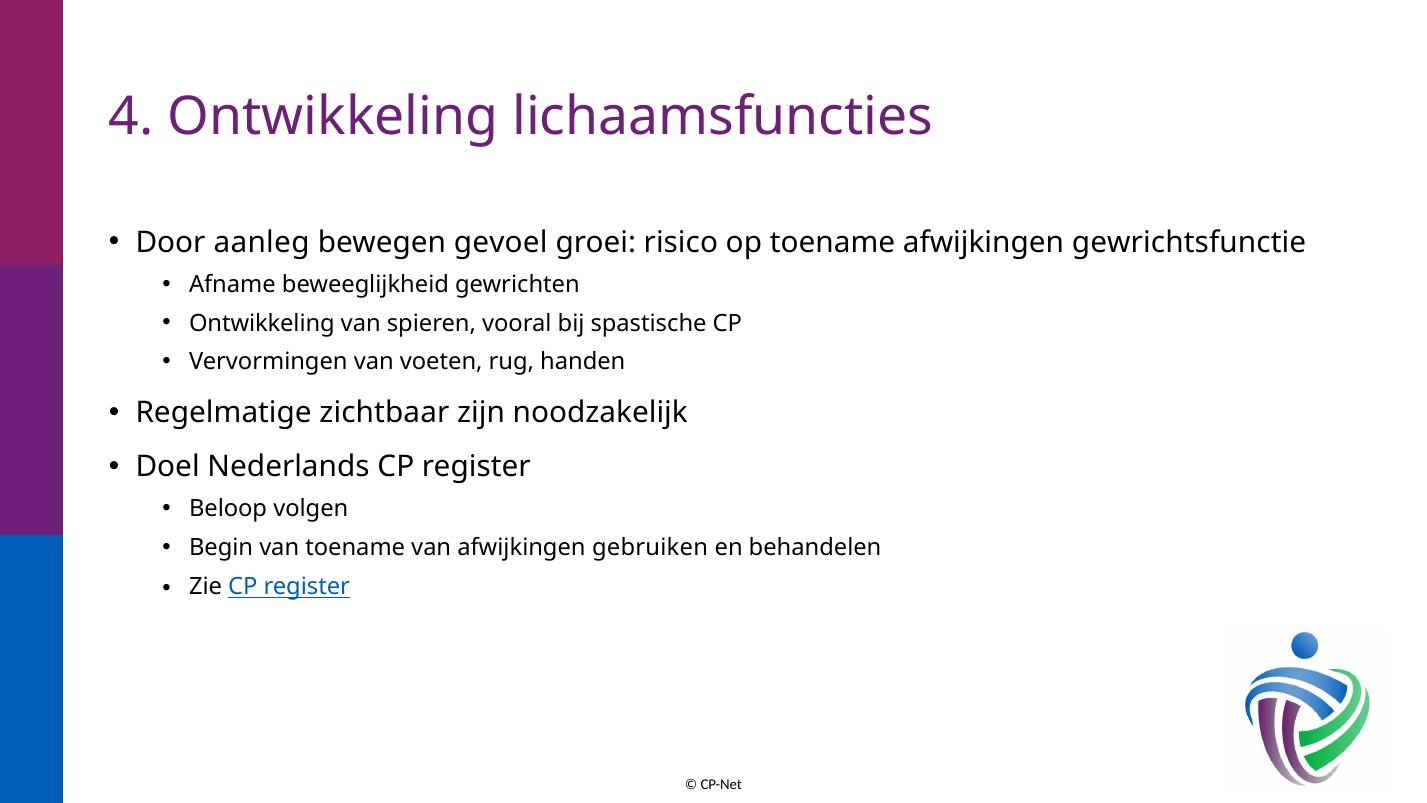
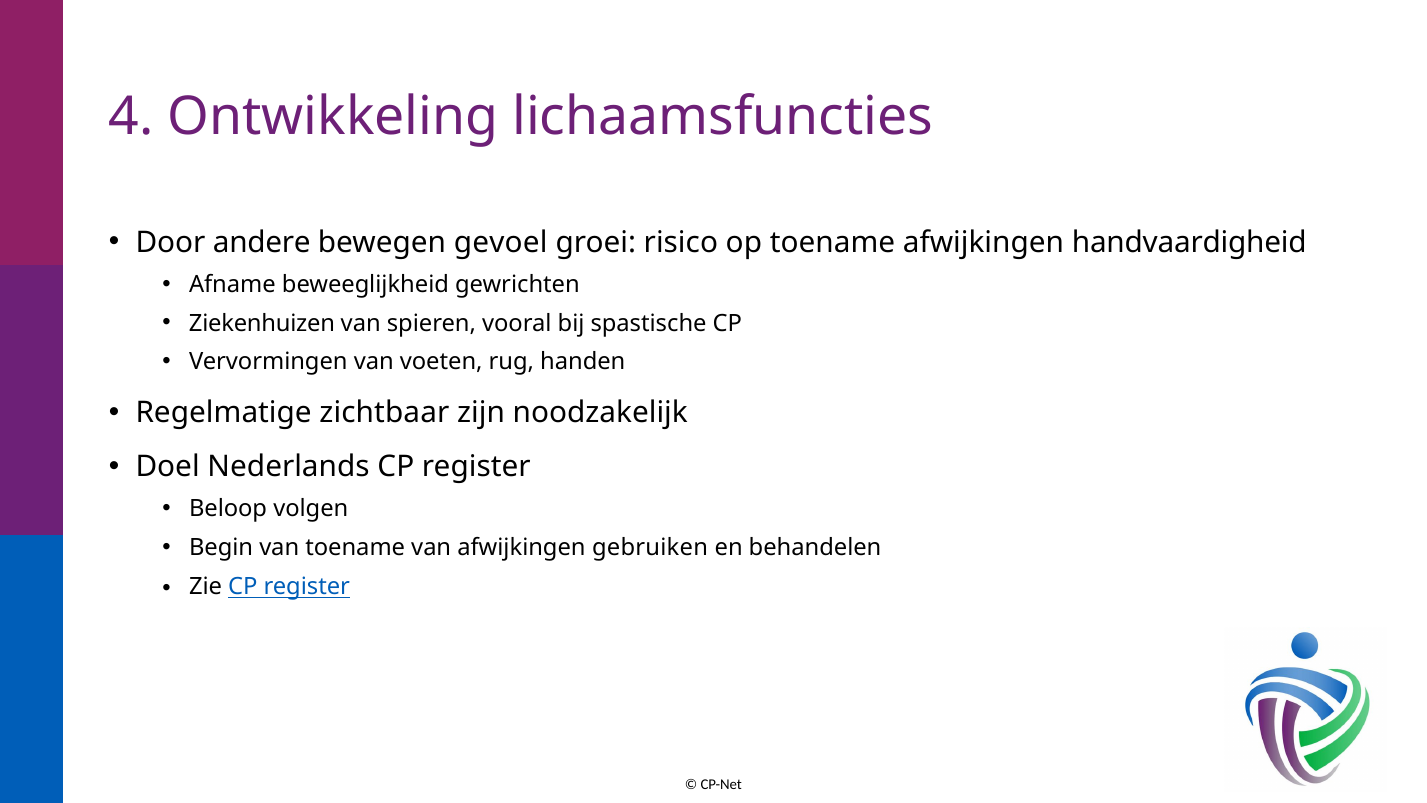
aanleg: aanleg -> andere (262, 243)
gewrichtsfunctie: gewrichtsfunctie -> handvaardigheid (1189, 243)
Ontwikkeling: Ontwikkeling -> Ziekenhuizen (262, 323)
